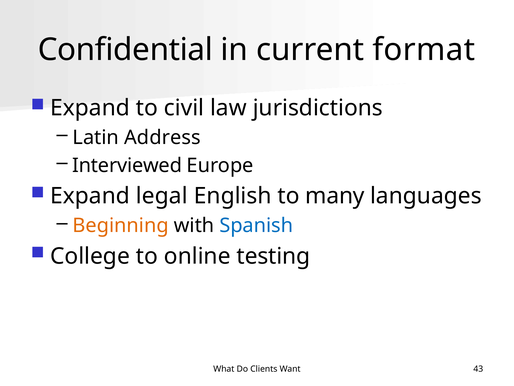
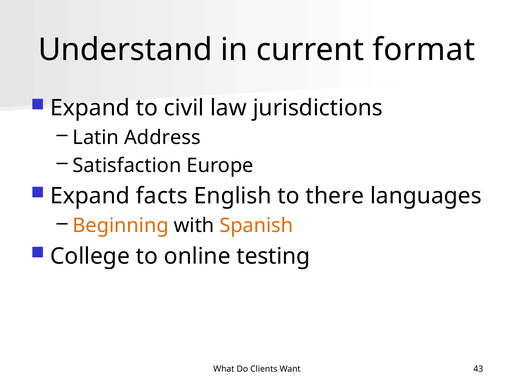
Confidential: Confidential -> Understand (125, 50)
Interviewed: Interviewed -> Satisfaction (127, 165)
legal: legal -> facts (162, 196)
many: many -> there (335, 196)
Spanish colour: blue -> orange (256, 225)
